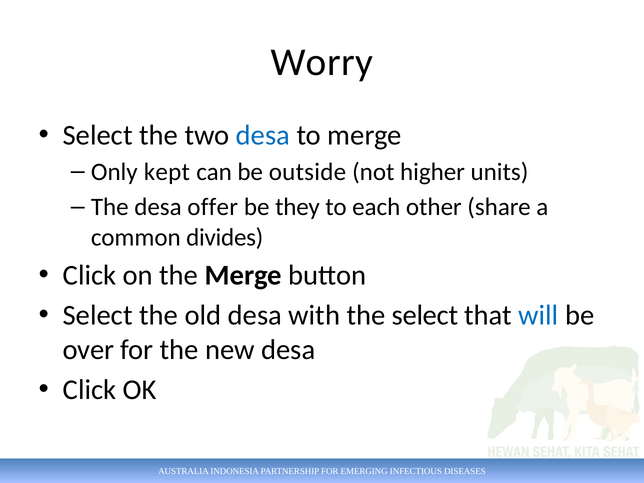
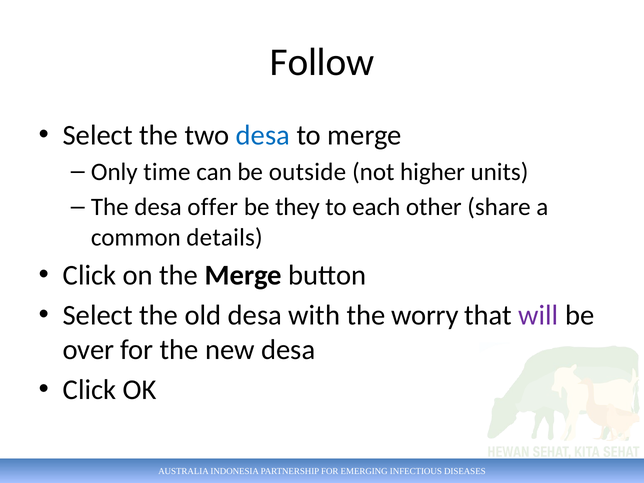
Worry: Worry -> Follow (322, 62)
kept: kept -> time (167, 172)
divides: divides -> details (225, 237)
the select: select -> worry (425, 316)
will colour: blue -> purple (538, 316)
